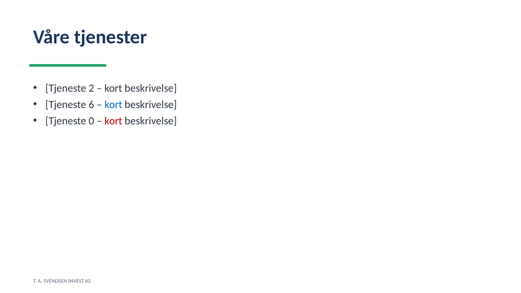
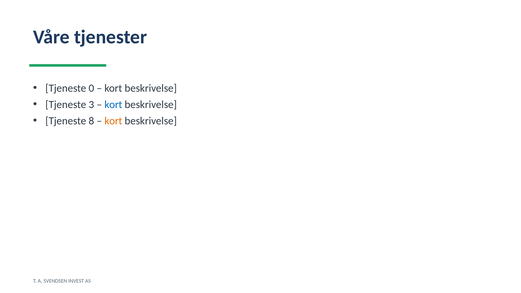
2: 2 -> 0 (91, 88)
6: 6 -> 3 (91, 105)
0: 0 -> 8 (91, 121)
kort colour: red -> orange (113, 121)
